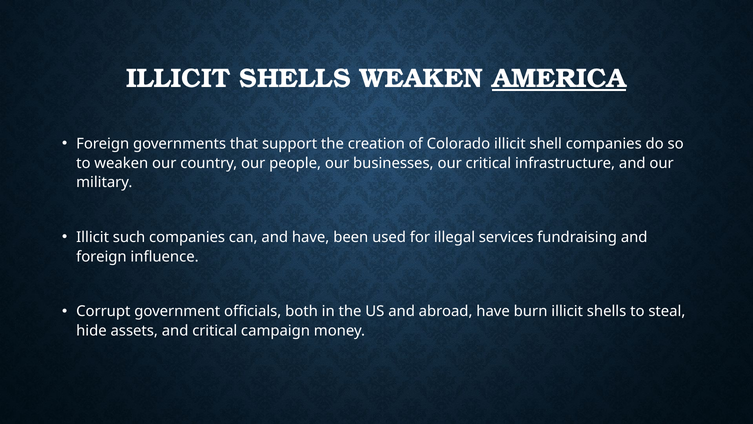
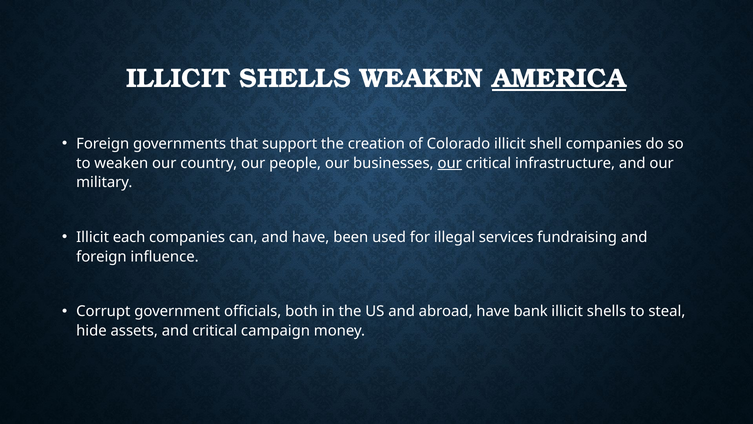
our underline: none -> present (450, 163)
such: such -> each (129, 237)
burn: burn -> bank (531, 311)
